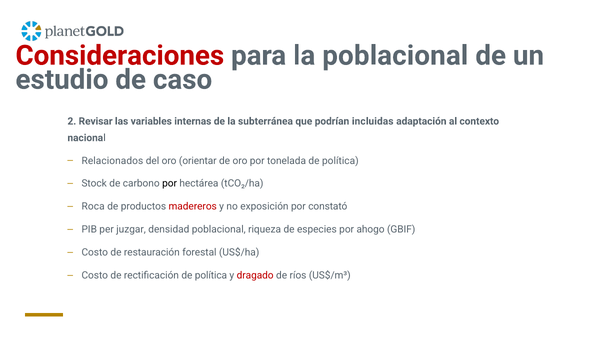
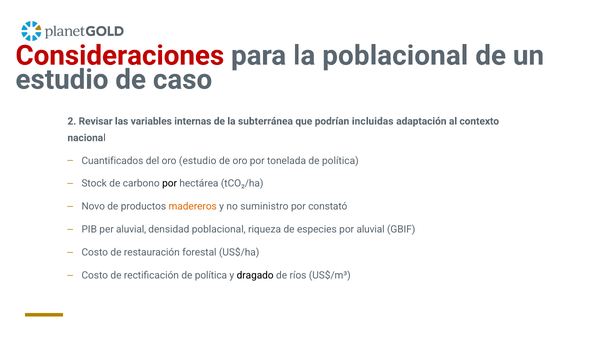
Relacionados: Relacionados -> Cuantificados (112, 161)
oro orientar: orientar -> estudio (198, 161)
Roca: Roca -> Novo (93, 206)
madereros colour: red -> orange (193, 206)
exposición: exposición -> suministro (264, 206)
per juzgar: juzgar -> aluvial (131, 229)
por ahogo: ahogo -> aluvial (371, 229)
dragado colour: red -> black (255, 275)
